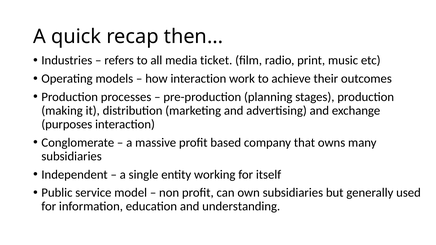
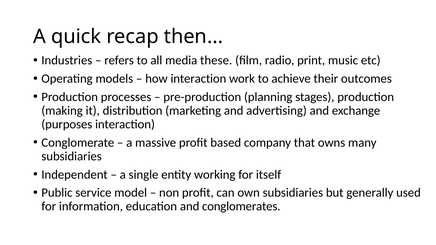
ticket: ticket -> these (216, 61)
understanding: understanding -> conglomerates (241, 207)
